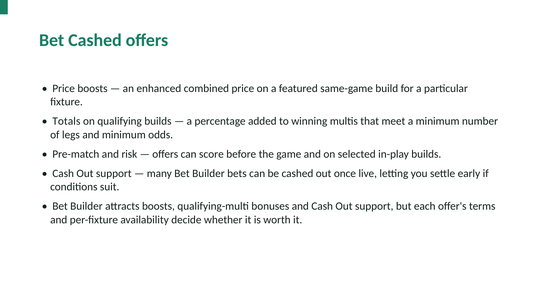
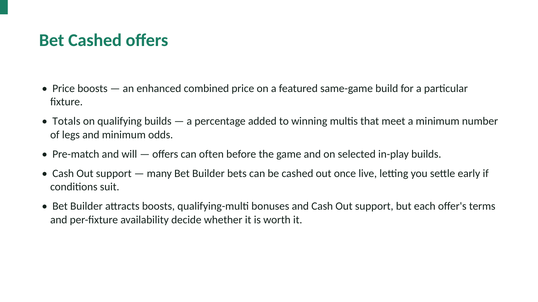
risk: risk -> will (129, 154)
score: score -> often (211, 154)
